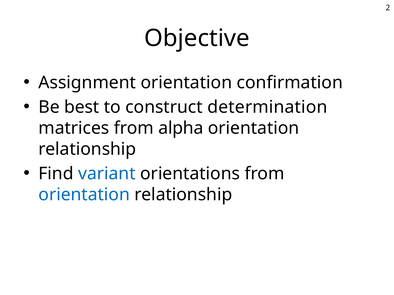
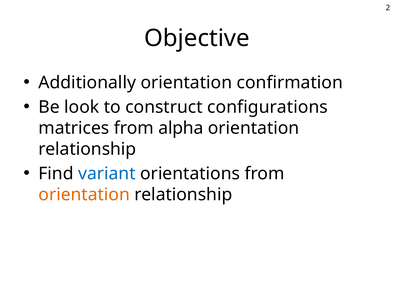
Assignment: Assignment -> Additionally (87, 83)
best: best -> look (82, 107)
determination: determination -> configurations (267, 107)
orientation colour: blue -> orange (84, 195)
